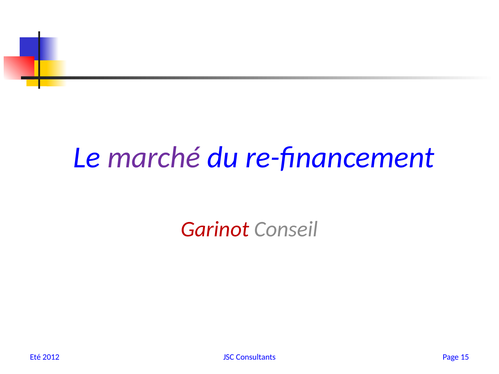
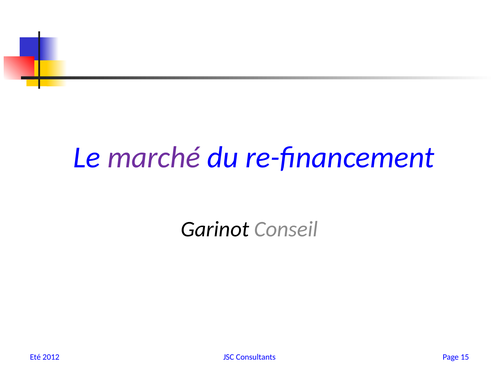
Garinot colour: red -> black (215, 229)
